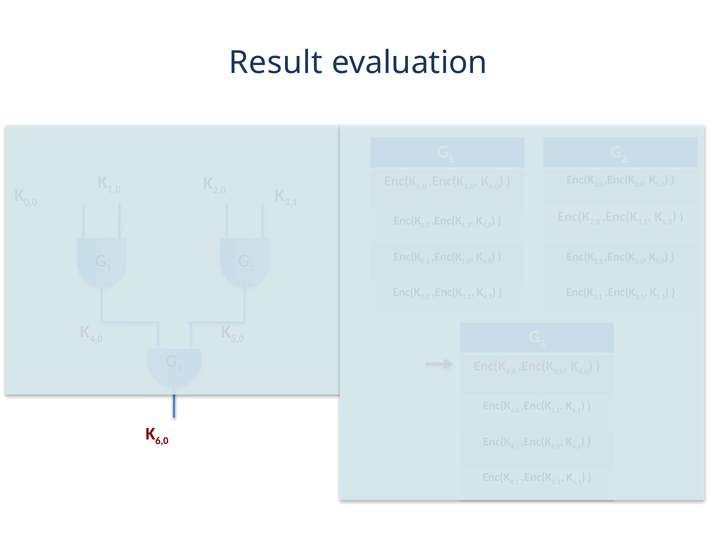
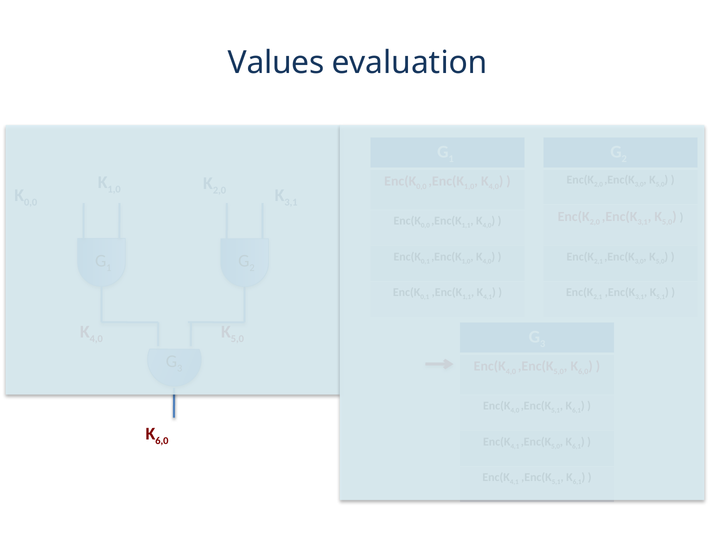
Result: Result -> Values (276, 63)
